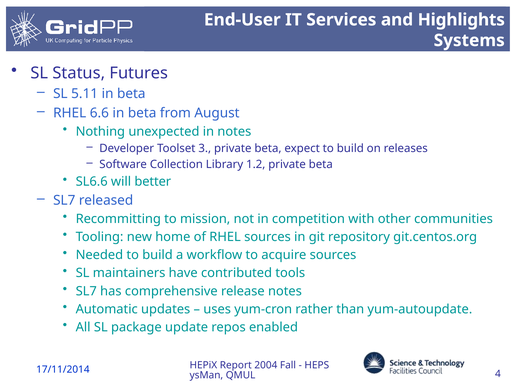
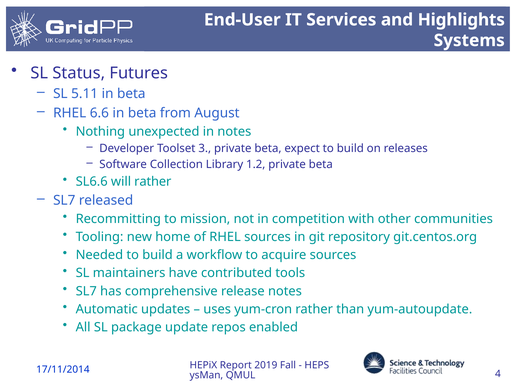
will better: better -> rather (153, 182)
2004: 2004 -> 2019 (266, 365)
